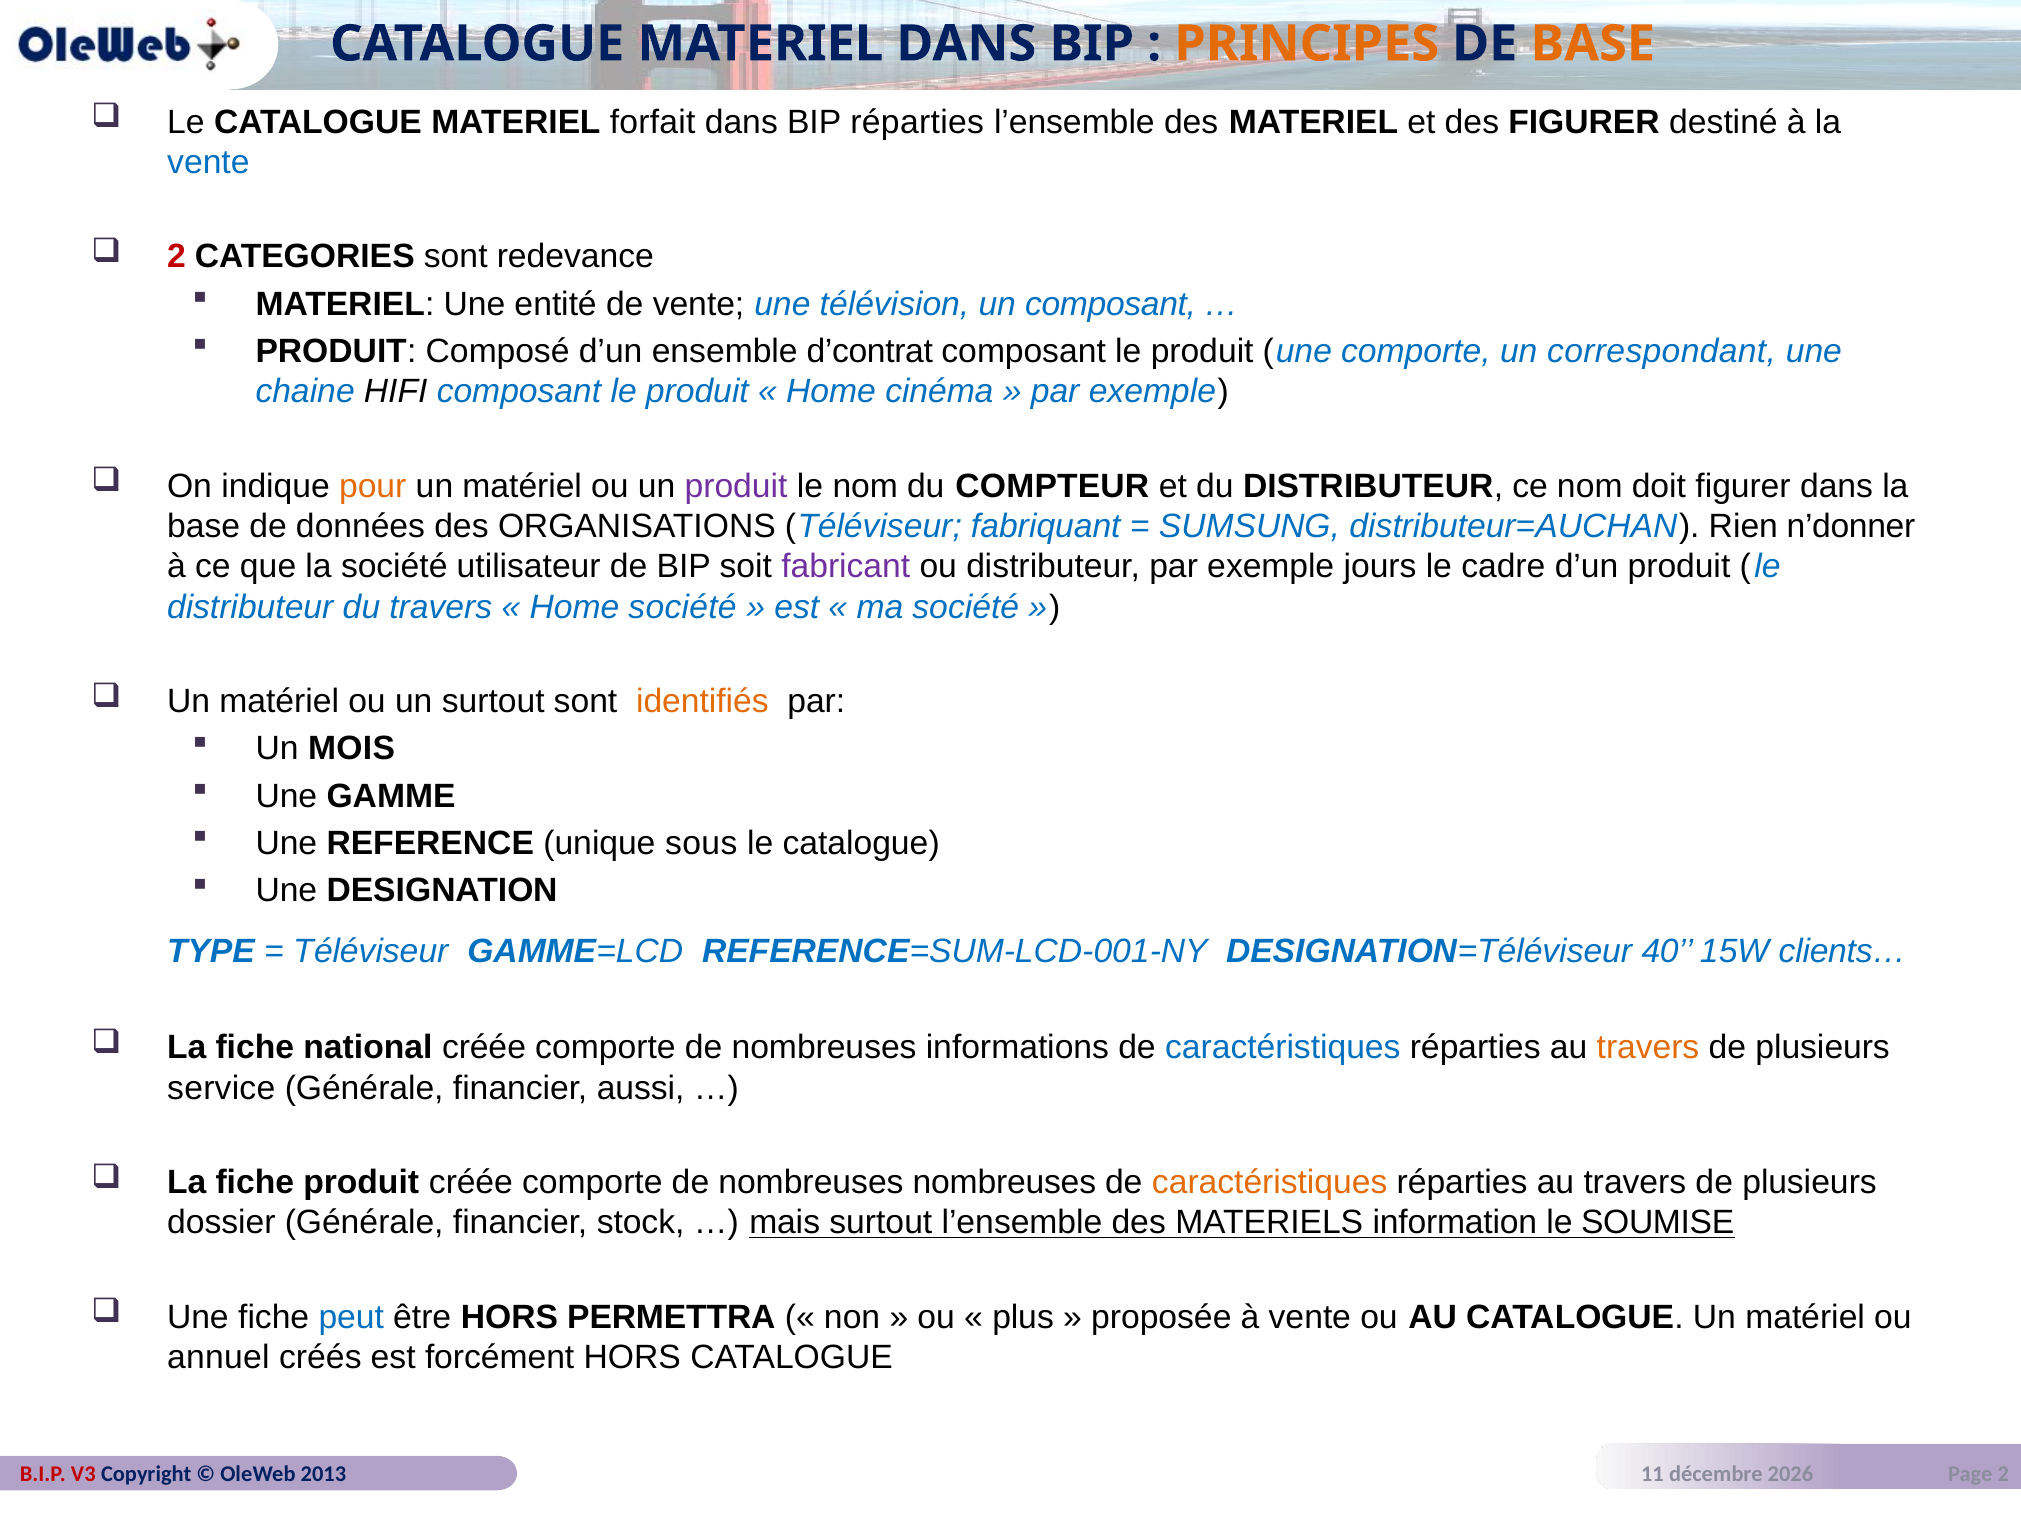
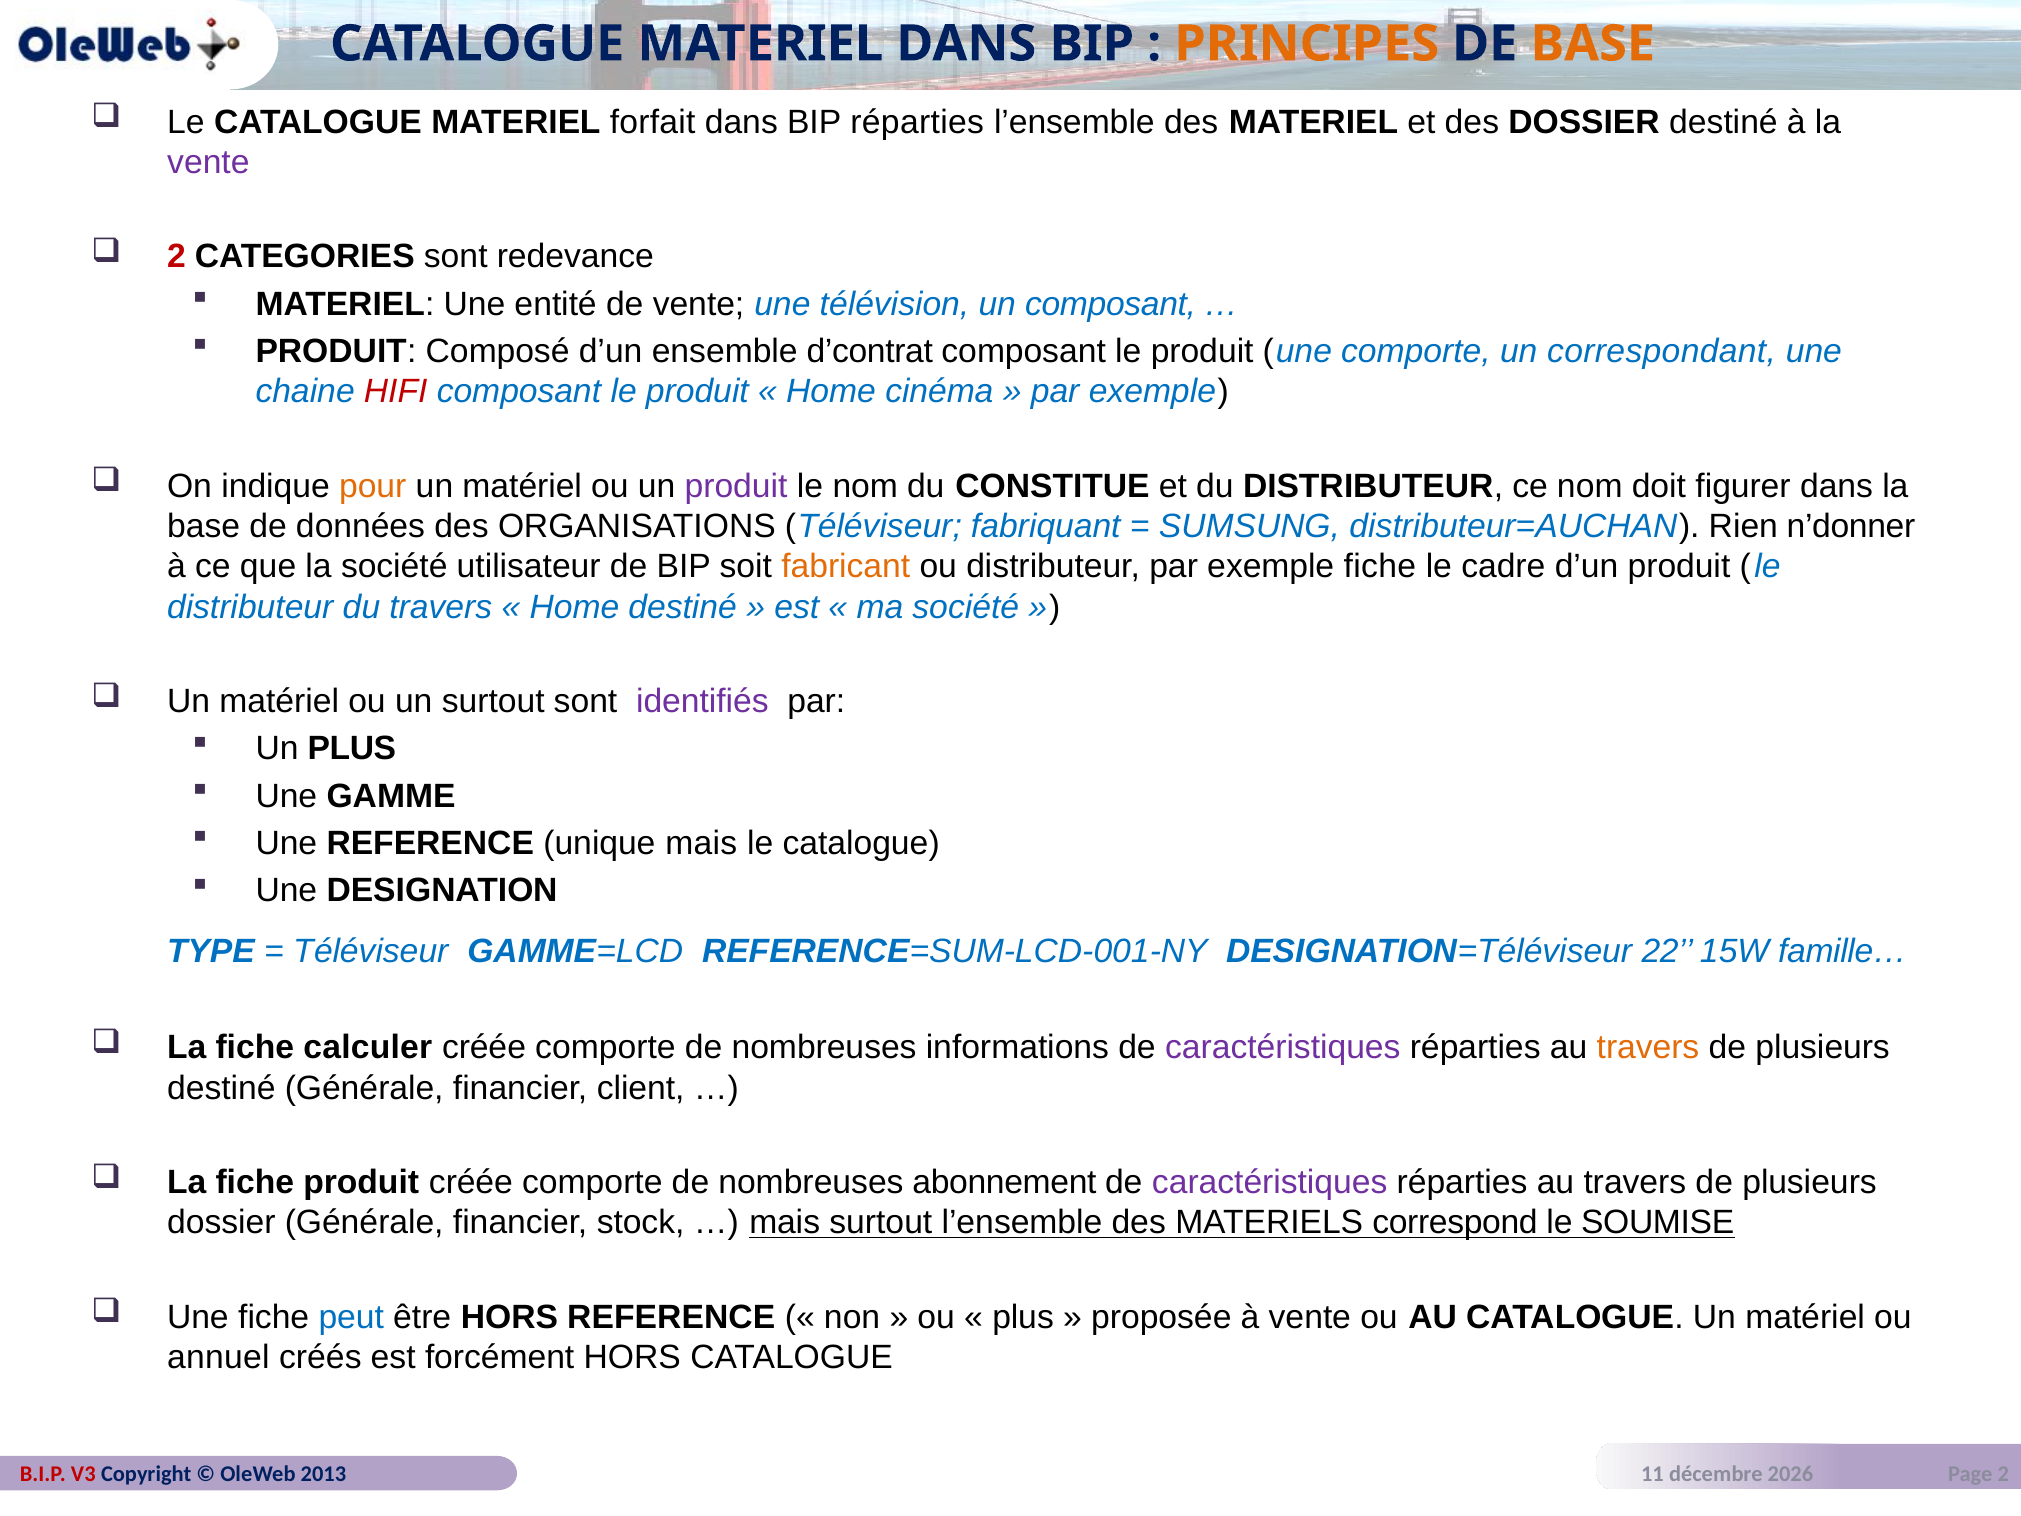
des FIGURER: FIGURER -> DOSSIER (1584, 122)
vente colour: blue -> purple (208, 162)
HIFI colour: black -> red (396, 392)
COMPTEUR: COMPTEUR -> CONSTITUE (1052, 486)
fabricant colour: purple -> orange (846, 567)
exemple jours: jours -> fiche (1380, 567)
Home société: société -> destiné (683, 607)
identifiés colour: orange -> purple (702, 701)
Un MOIS: MOIS -> PLUS (352, 749)
unique sous: sous -> mais (701, 843)
40: 40 -> 22 (1667, 951)
clients…: clients… -> famille… (1842, 951)
national: national -> calculer (368, 1047)
caractéristiques colour: blue -> purple (1283, 1047)
service: service -> destiné (221, 1088)
aussi: aussi -> client (641, 1088)
nombreuses nombreuses: nombreuses -> abonnement (1004, 1182)
caractéristiques colour: orange -> purple (1270, 1182)
information: information -> correspond (1455, 1223)
HORS PERMETTRA: PERMETTRA -> REFERENCE (671, 1317)
